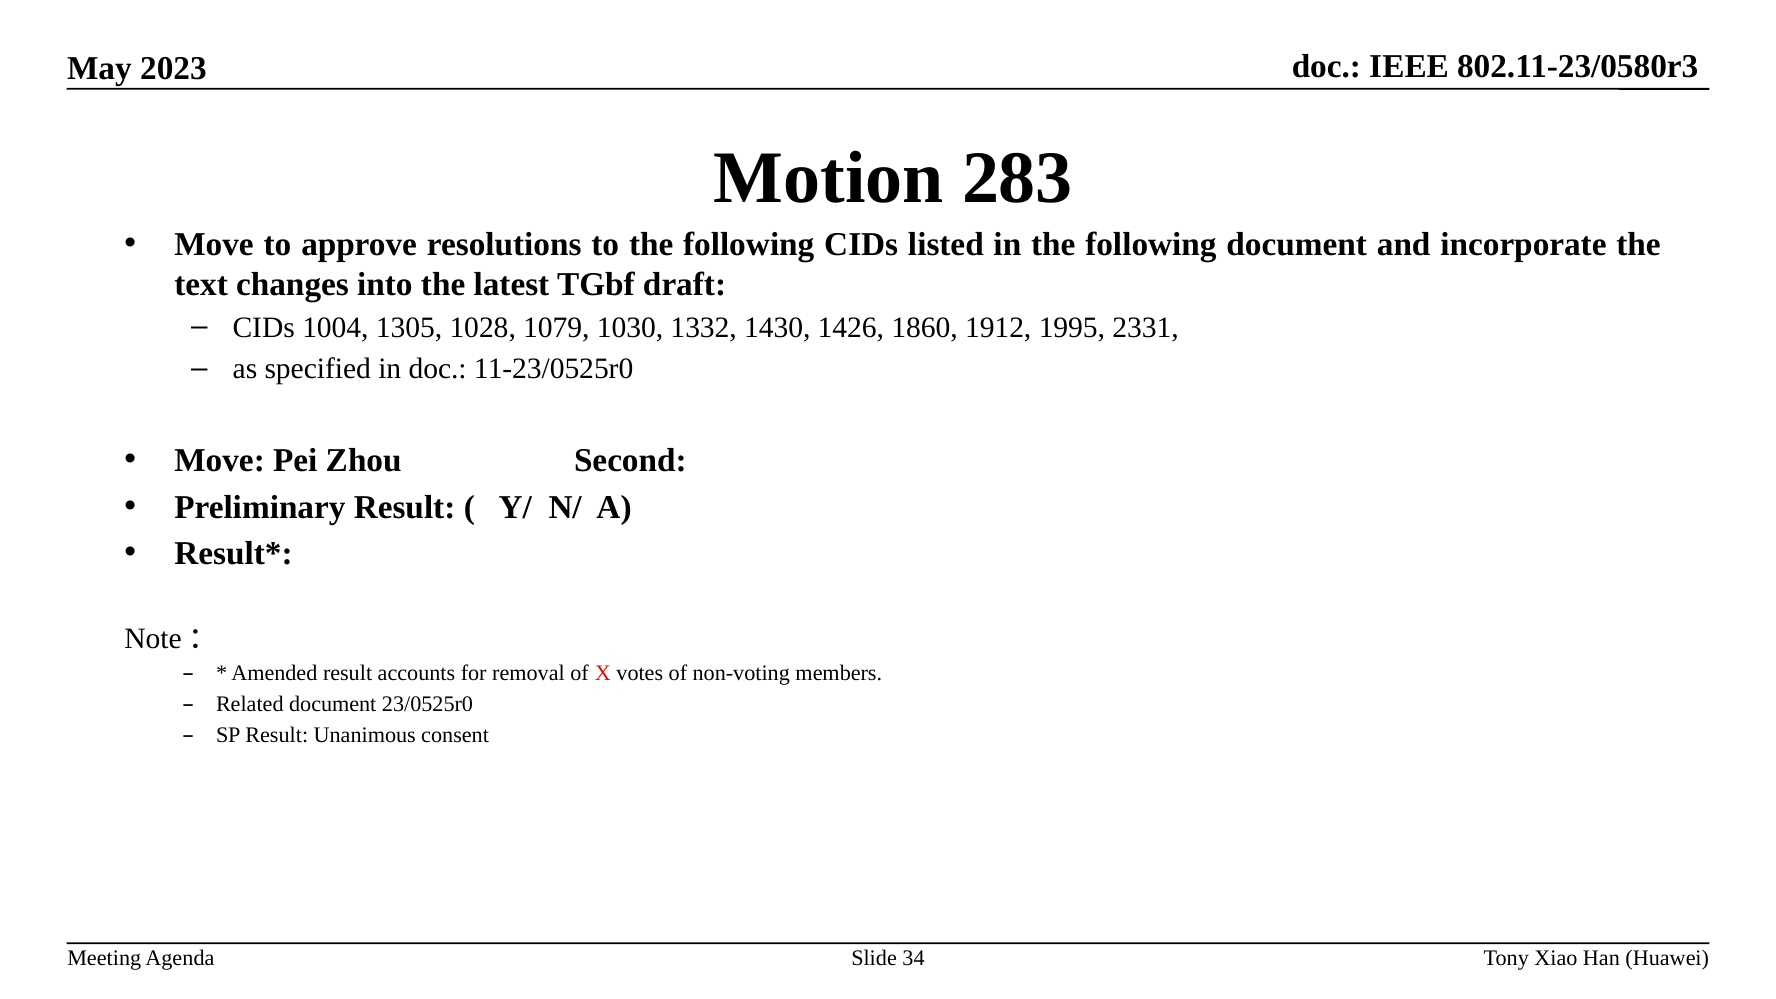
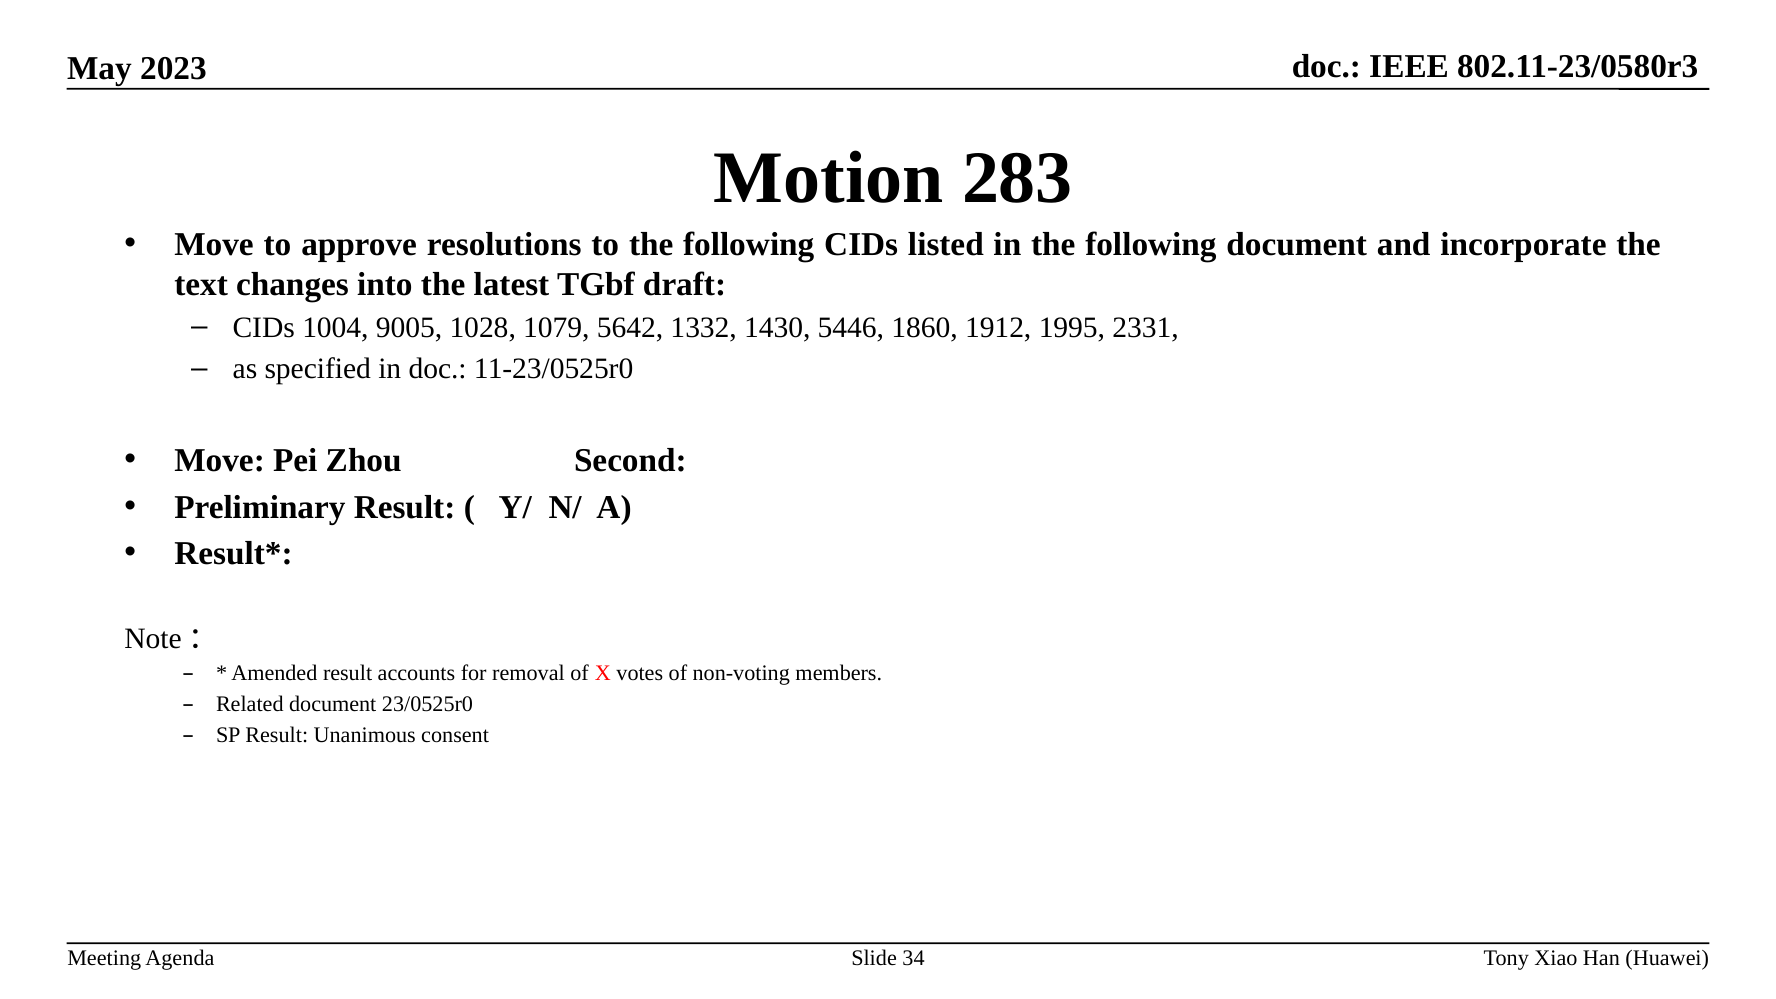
1305: 1305 -> 9005 (409, 328)
1030: 1030 -> 5642 (630, 328)
1426: 1426 -> 5446 (851, 328)
